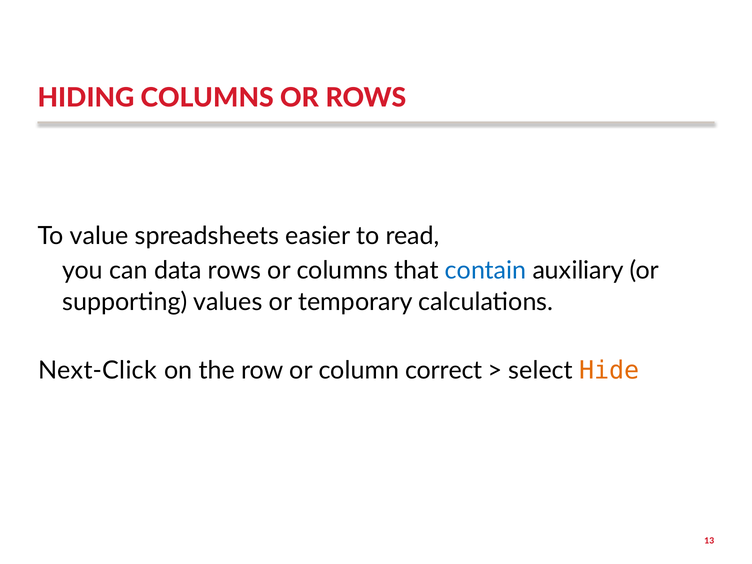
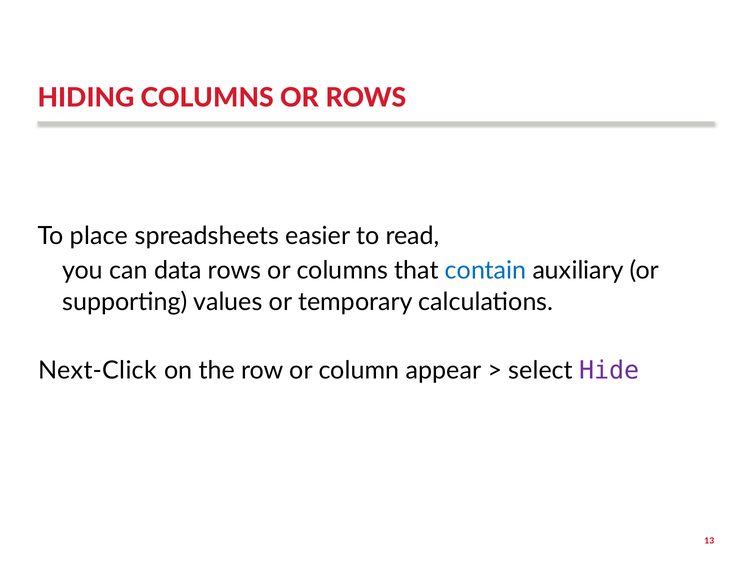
value: value -> place (99, 236)
correct: correct -> appear (444, 371)
Hide colour: orange -> purple (609, 371)
